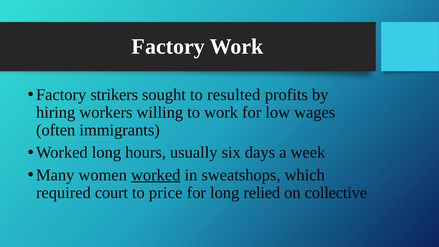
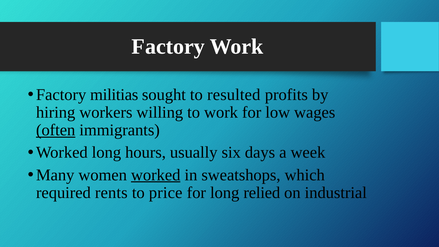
strikers: strikers -> militias (114, 95)
often underline: none -> present (56, 130)
court: court -> rents (111, 193)
collective: collective -> industrial (336, 193)
